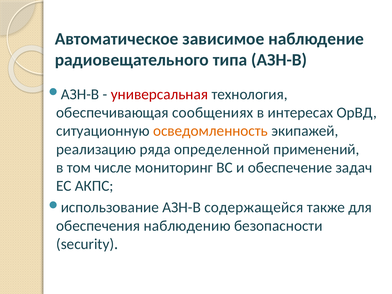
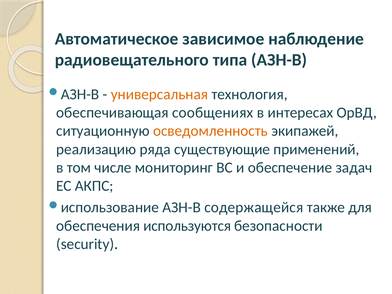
универсальная colour: red -> orange (159, 94)
определенной: определенной -> существующие (222, 149)
наблюдению: наблюдению -> используются (187, 226)
